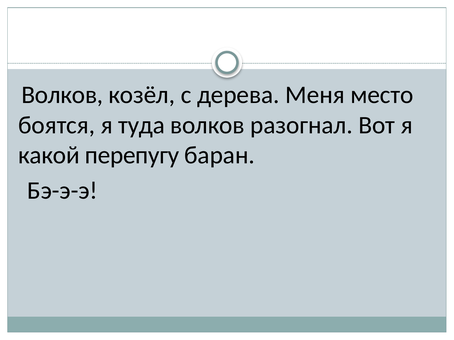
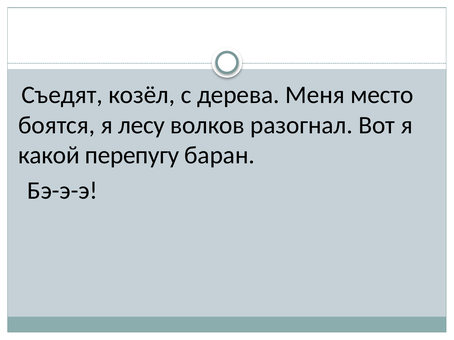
Волков: Волков -> Съедят (62, 95)
туда: туда -> лесу (142, 125)
